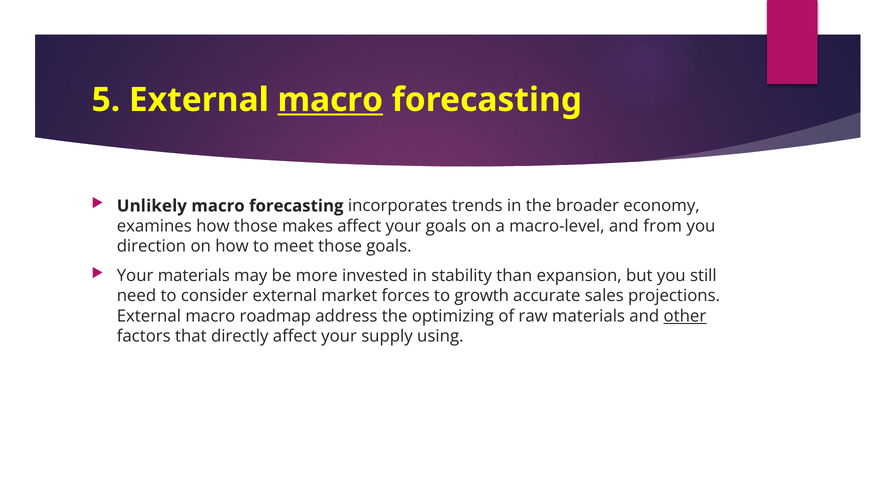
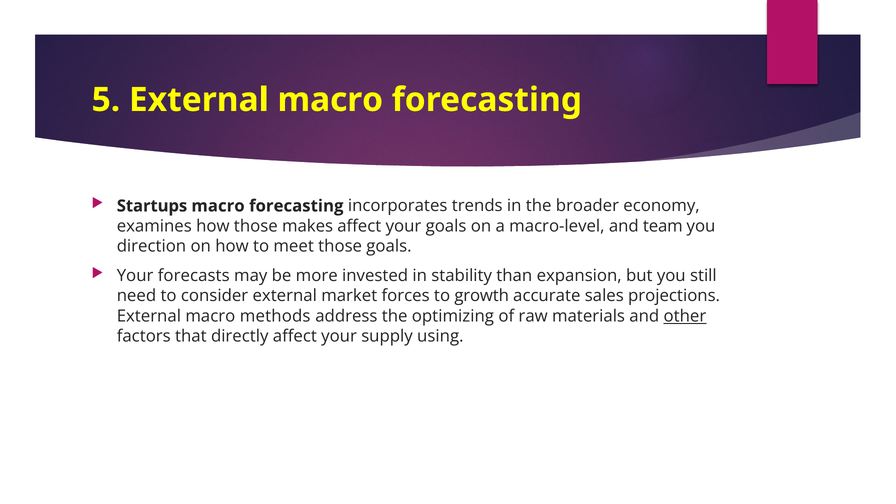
macro underline: present -> none (330, 100)
Unlikely: Unlikely -> Startups (152, 206)
from: from -> team (663, 226)
Your materials: materials -> forecasts (194, 276)
roadmap: roadmap -> methods (275, 316)
